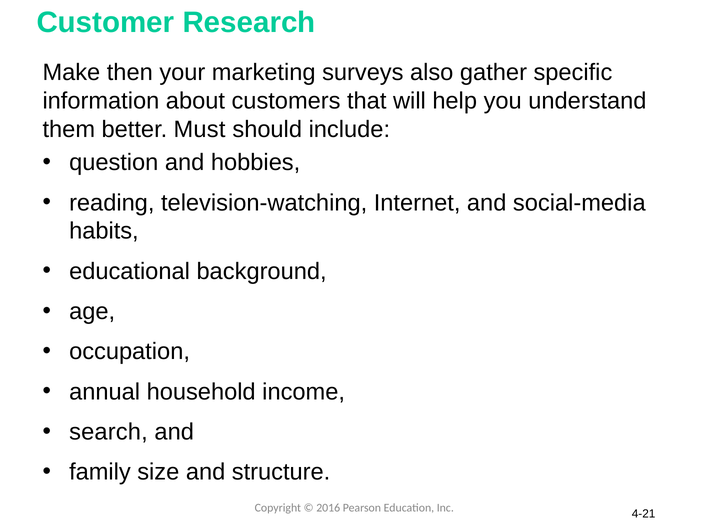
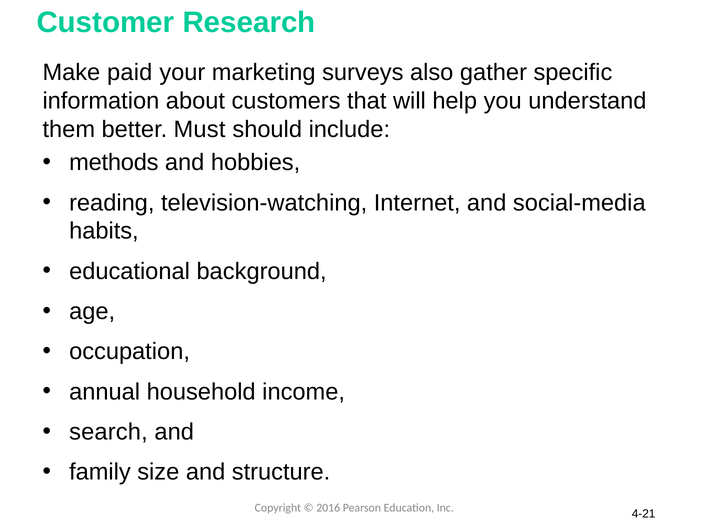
then: then -> paid (130, 73)
question: question -> methods (114, 163)
